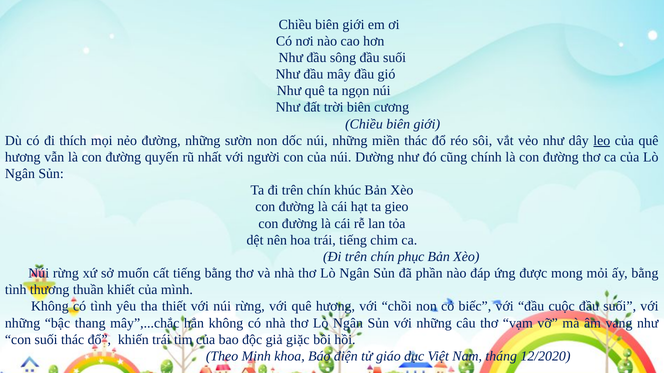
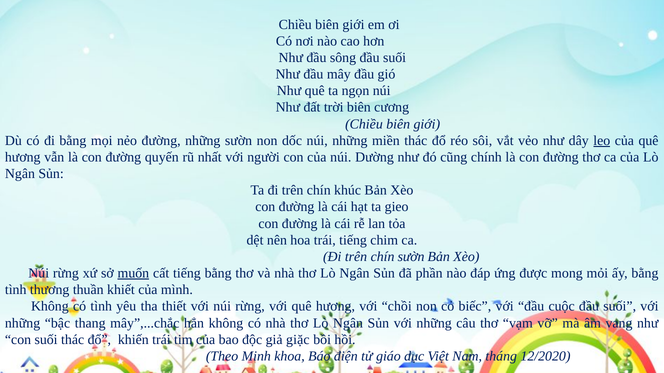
đi thích: thích -> bằng (73, 141)
chín phục: phục -> sườn (411, 257)
muốn underline: none -> present (133, 274)
